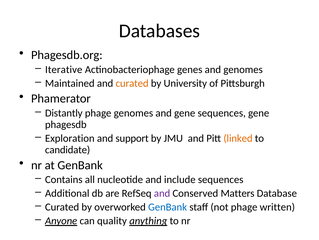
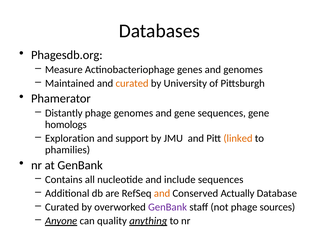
Iterative: Iterative -> Measure (64, 69)
phagesdb: phagesdb -> homologs (66, 124)
candidate: candidate -> phamilies (68, 149)
and colour: purple -> orange (162, 193)
Matters: Matters -> Actually (238, 193)
GenBank colour: blue -> purple (168, 207)
written: written -> sources (277, 207)
